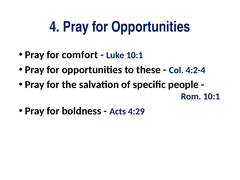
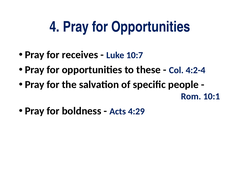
comfort: comfort -> receives (80, 55)
Luke 10:1: 10:1 -> 10:7 (135, 55)
